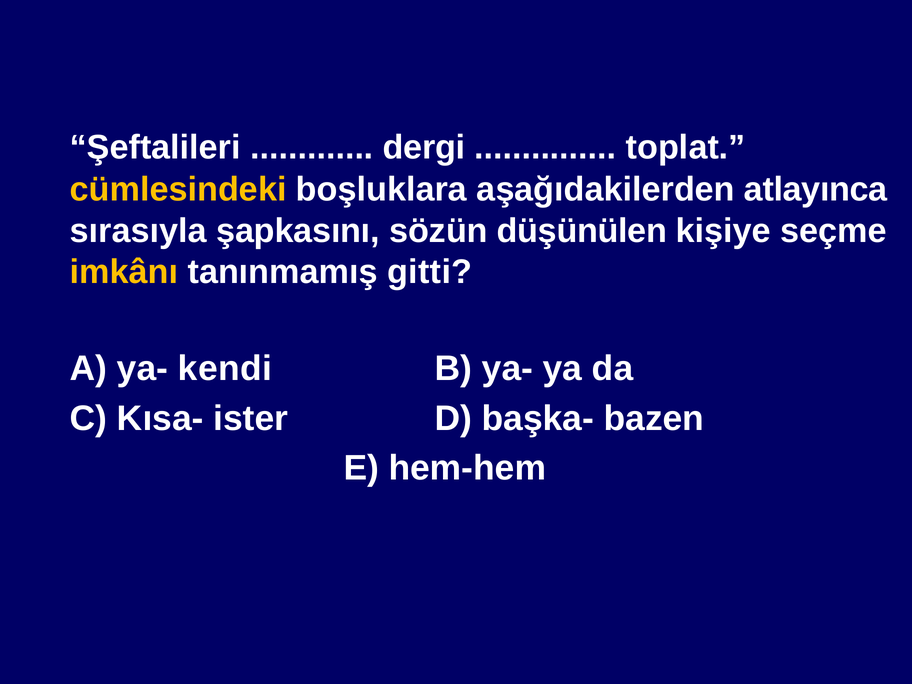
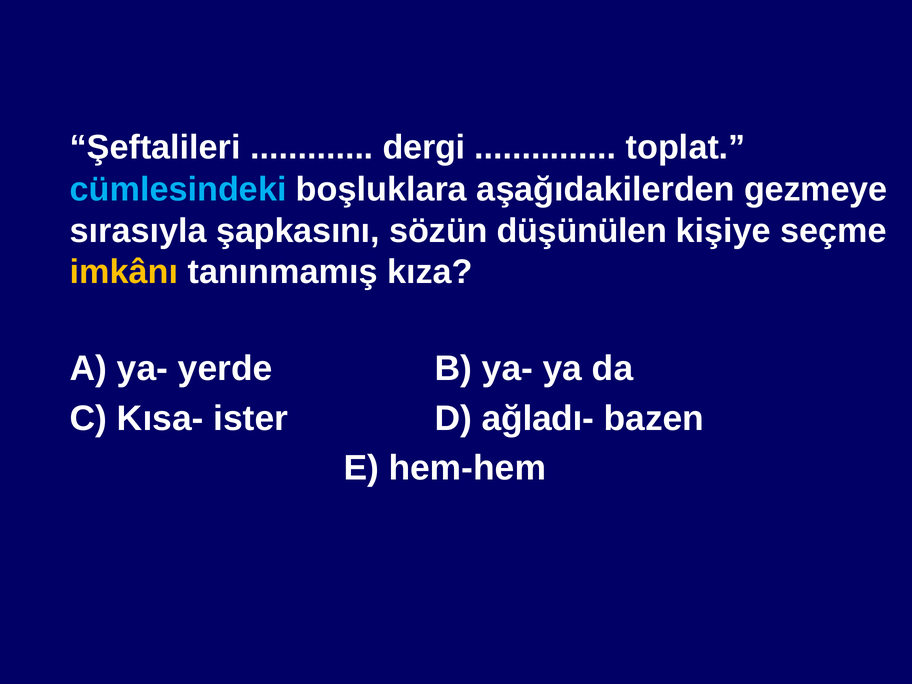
cümlesindeki colour: yellow -> light blue (178, 190)
atlayınca: atlayınca -> gezmeye (816, 190)
gitti: gitti -> kıza (430, 272)
kendi: kendi -> yerde (225, 369)
başka-: başka- -> ağladı- (538, 418)
